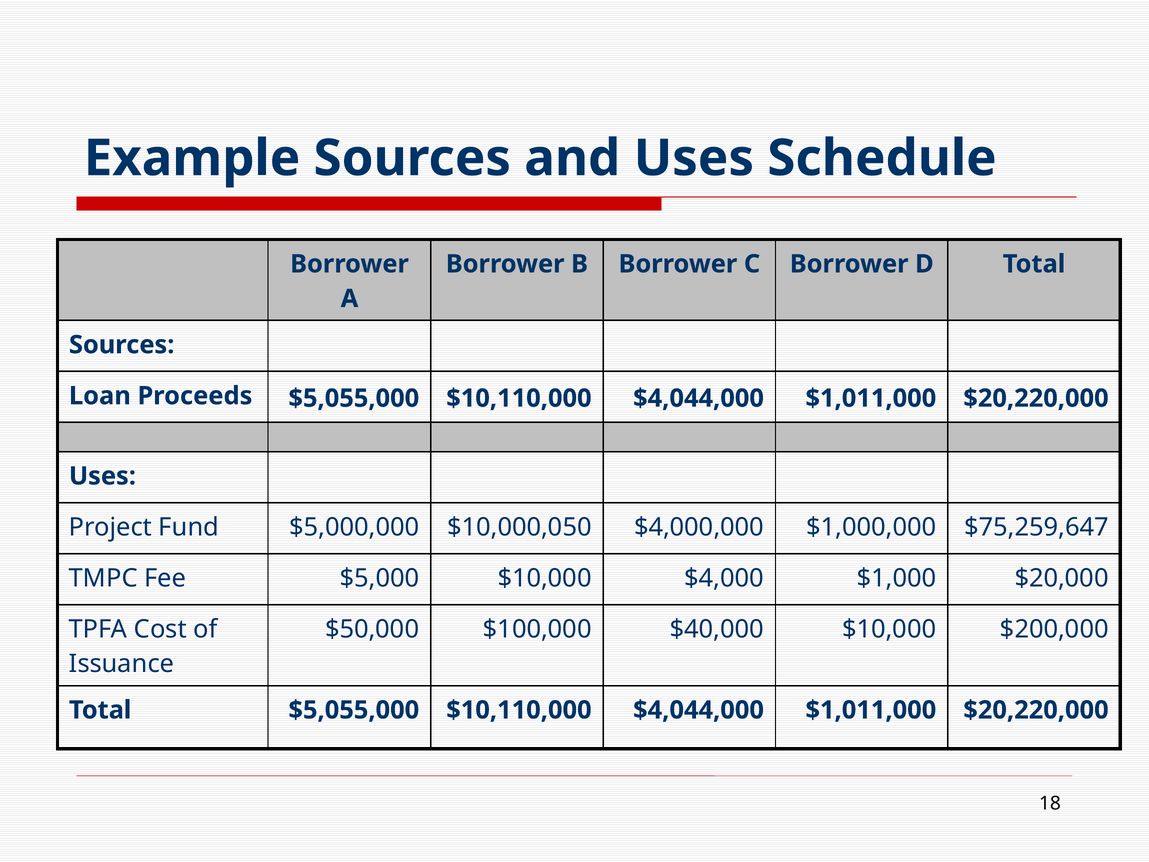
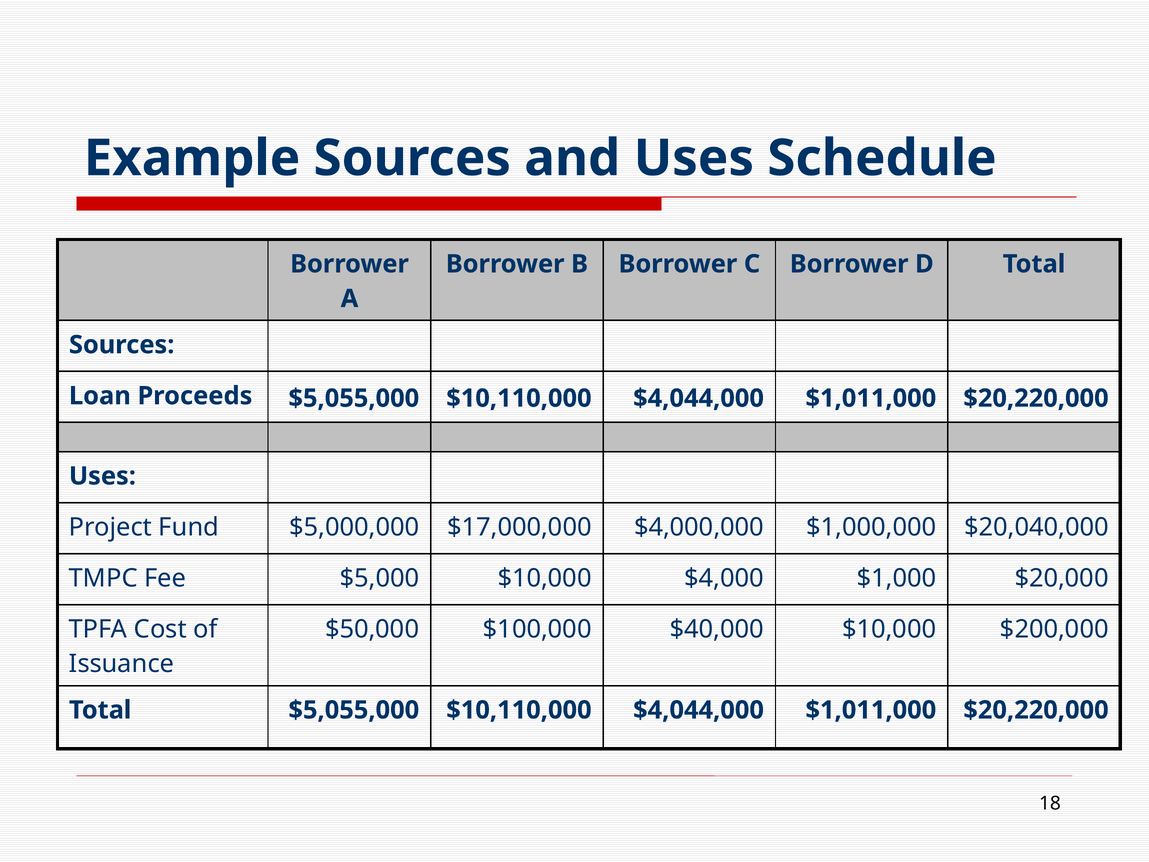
$10,000,050: $10,000,050 -> $17,000,000 (519, 527)
$75,259,647: $75,259,647 -> $20,040,000 (1036, 527)
